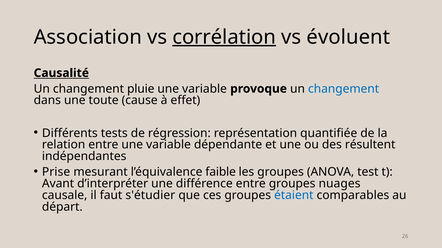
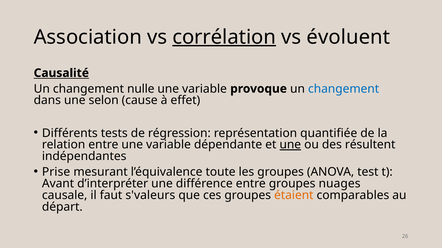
pluie: pluie -> nulle (141, 89)
toute: toute -> selon (104, 101)
une underline: none -> present (290, 145)
faible: faible -> toute (221, 172)
s'étudier: s'étudier -> s'valeurs (150, 196)
étaient colour: blue -> orange (294, 196)
